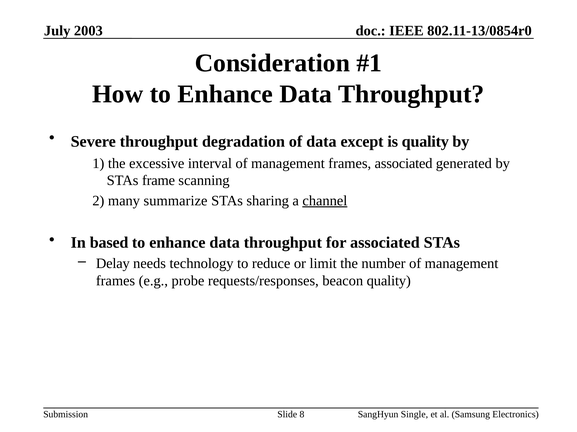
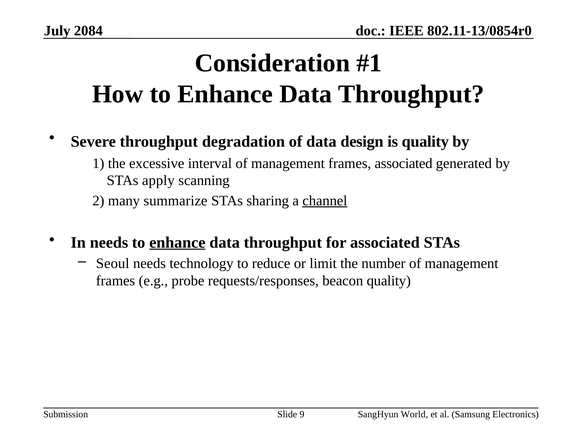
2003: 2003 -> 2084 (88, 31)
except: except -> design (362, 142)
frame: frame -> apply (158, 181)
In based: based -> needs (109, 243)
enhance underline: none -> present (177, 243)
Delay: Delay -> Seoul (113, 264)
8: 8 -> 9 (302, 415)
Single: Single -> World (414, 415)
